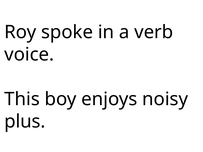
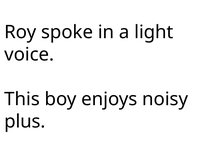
verb: verb -> light (154, 32)
